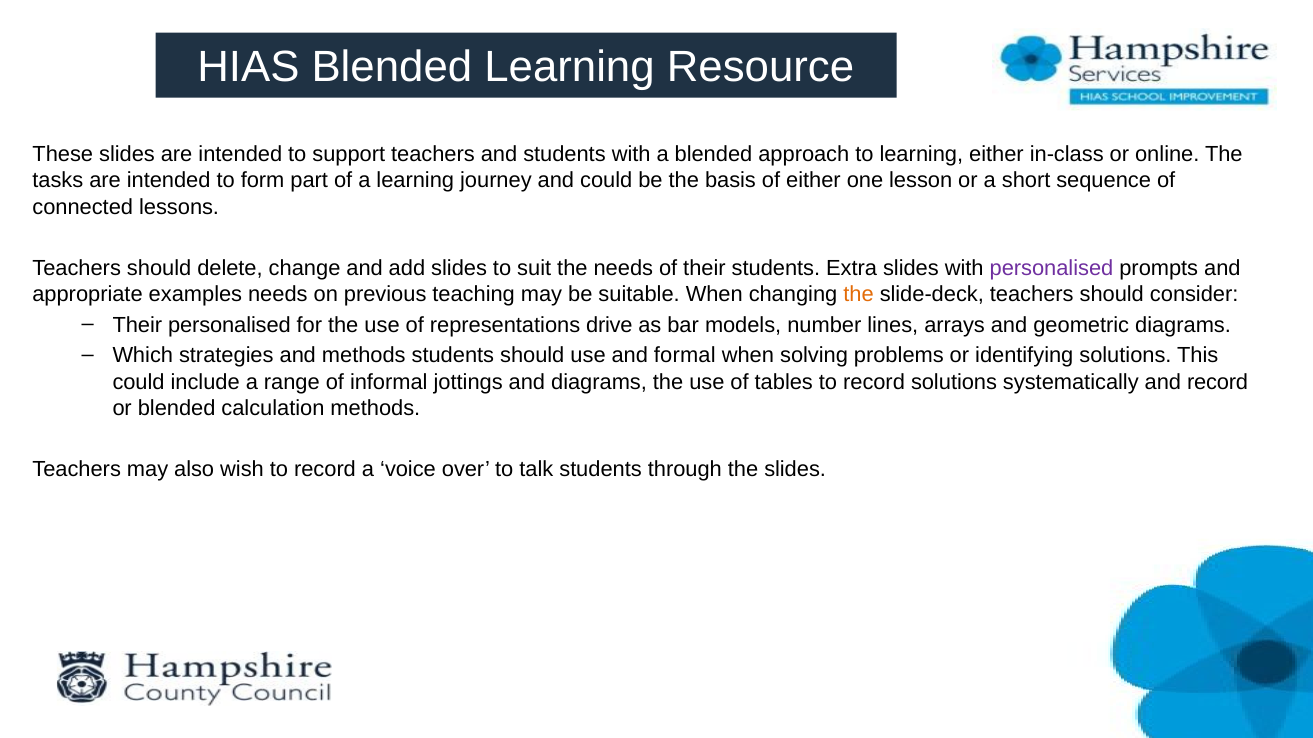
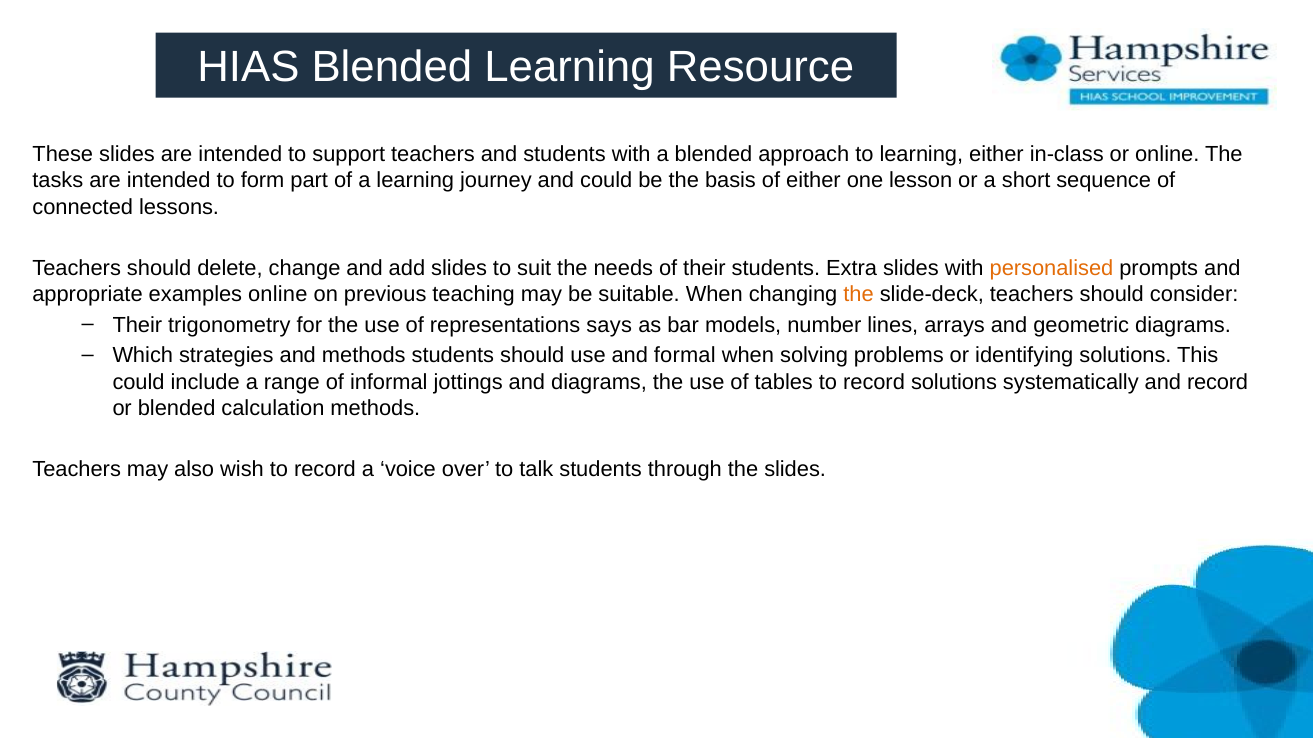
personalised colour: purple -> orange (1051, 268)
examples needs: needs -> online (278, 295)
Their personalised: personalised -> trigonometry (229, 325)
drive: drive -> says (609, 325)
